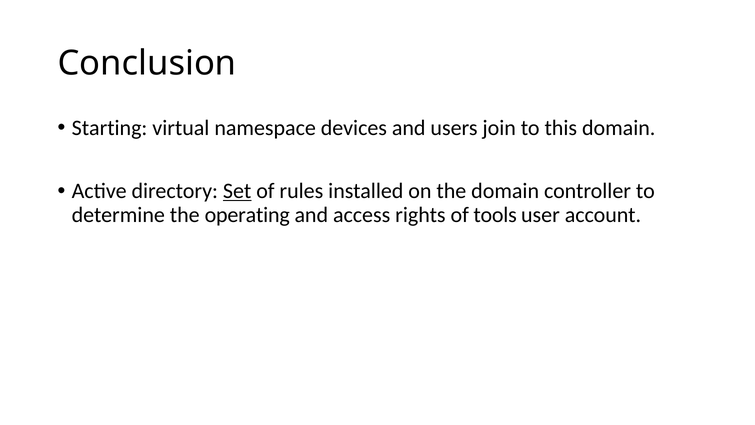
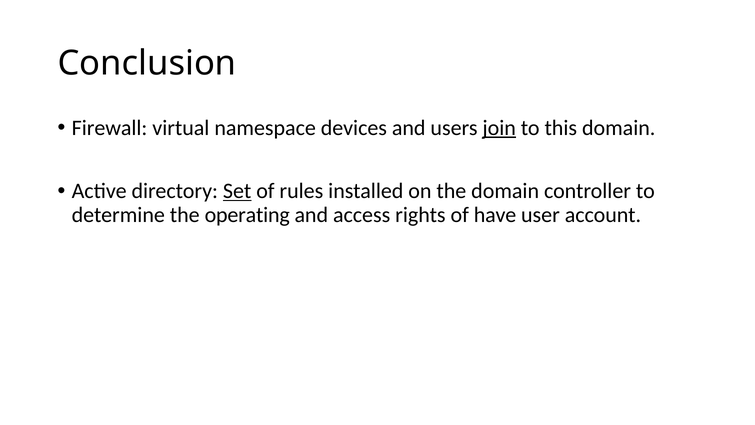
Starting: Starting -> Firewall (110, 128)
join underline: none -> present (499, 128)
tools: tools -> have (495, 215)
